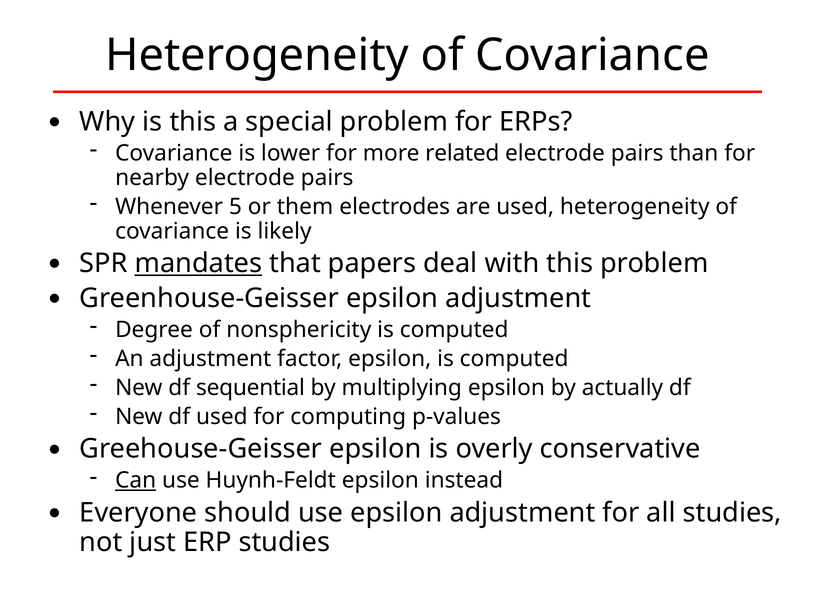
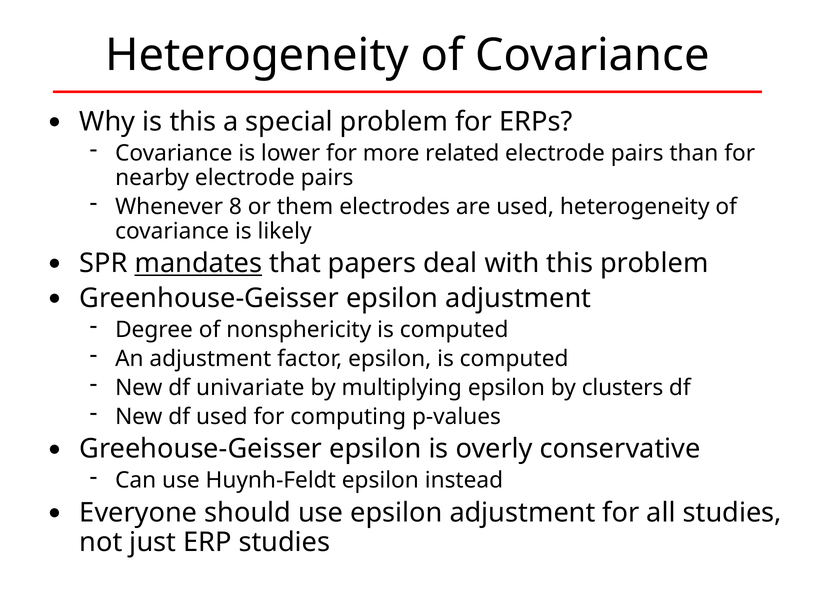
5: 5 -> 8 (235, 206)
sequential: sequential -> univariate (250, 387)
actually: actually -> clusters (623, 387)
Can underline: present -> none (136, 480)
